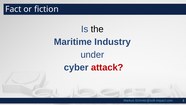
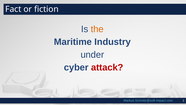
the colour: black -> orange (97, 29)
